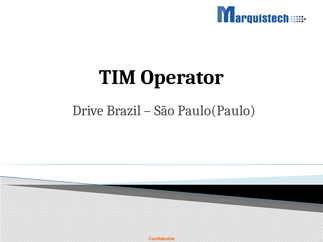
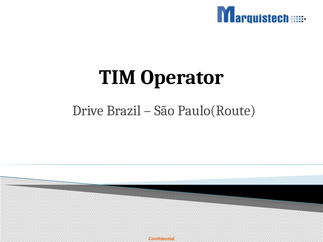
Paulo(Paulo: Paulo(Paulo -> Paulo(Route (217, 111)
